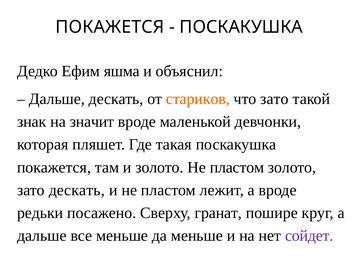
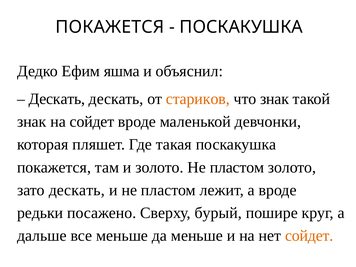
Дальше: Дальше -> Дескать (57, 99)
что зато: зато -> знак (275, 99)
на значит: значит -> сойдет (92, 122)
гранат: гранат -> бурый (218, 213)
сойдет colour: purple -> orange (309, 236)
